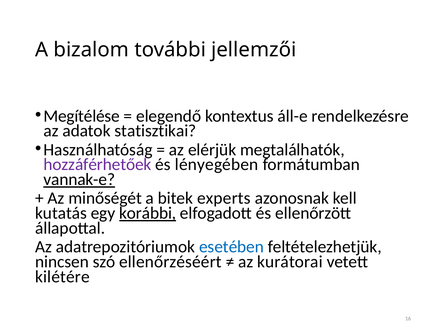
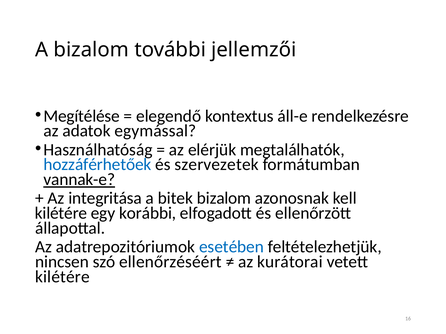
statisztikai: statisztikai -> egymással (155, 131)
hozzáférhetőek colour: purple -> blue (97, 165)
lényegében: lényegében -> szervezetek (217, 165)
minőségét: minőségét -> integritása (105, 199)
bitek experts: experts -> bizalom (224, 199)
kutatás: kutatás -> kilétére (61, 214)
korábbi underline: present -> none (148, 214)
